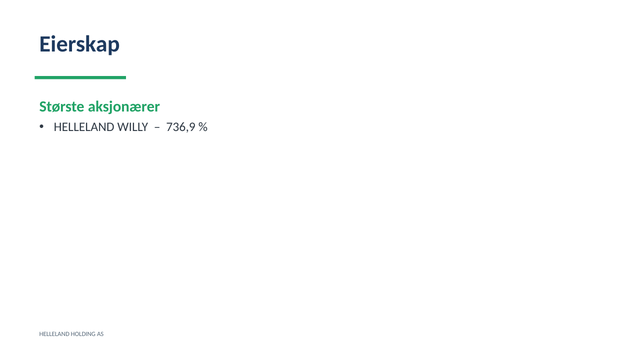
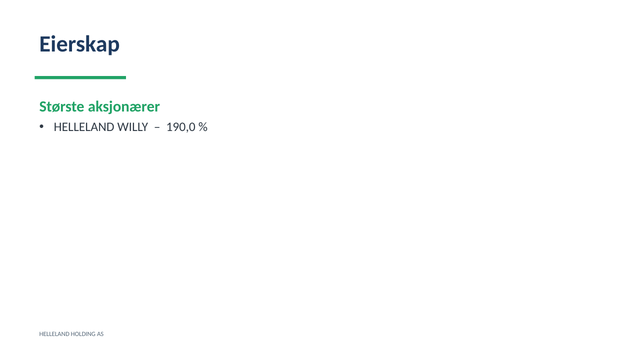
736,9: 736,9 -> 190,0 (181, 127)
